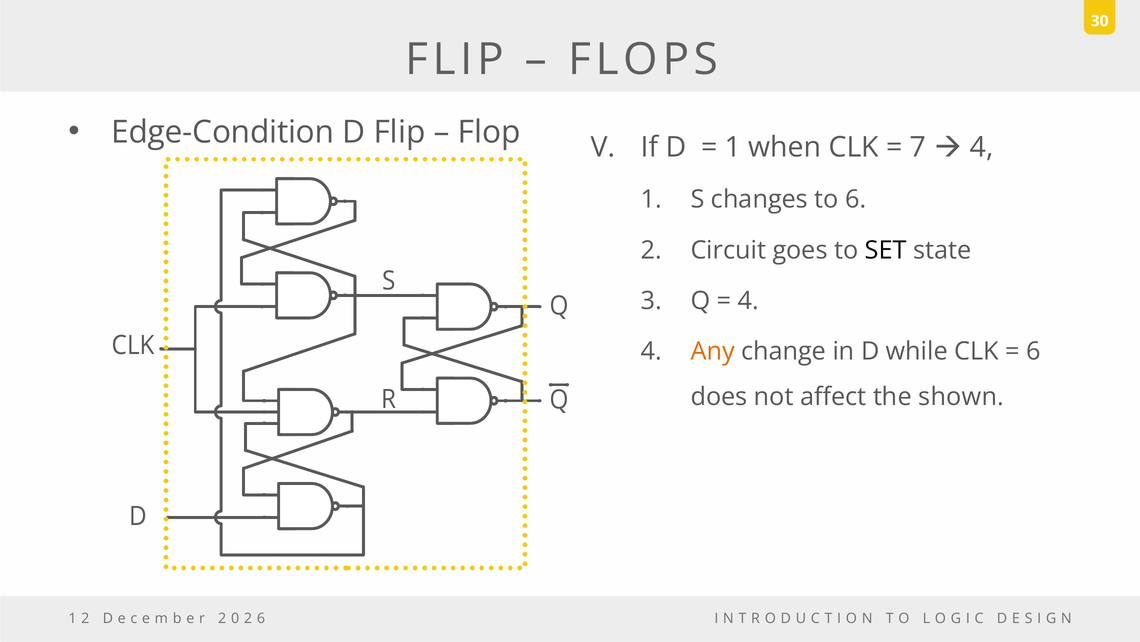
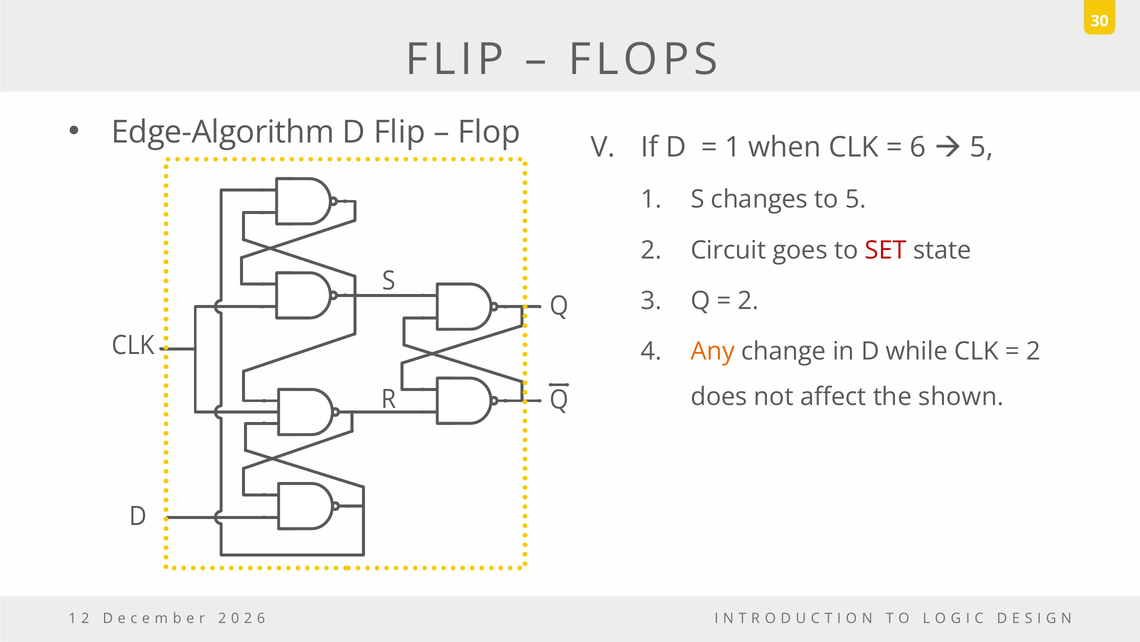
Edge-Condition: Edge-Condition -> Edge-Algorithm (223, 132)
7: 7 -> 6 (918, 147)
4: 4 -> 5 (982, 147)
to 6: 6 -> 5 (856, 199)
SET colour: black -> red (886, 250)
4: 4 -> 2 (748, 300)
6: 6 -> 2 (1034, 351)
